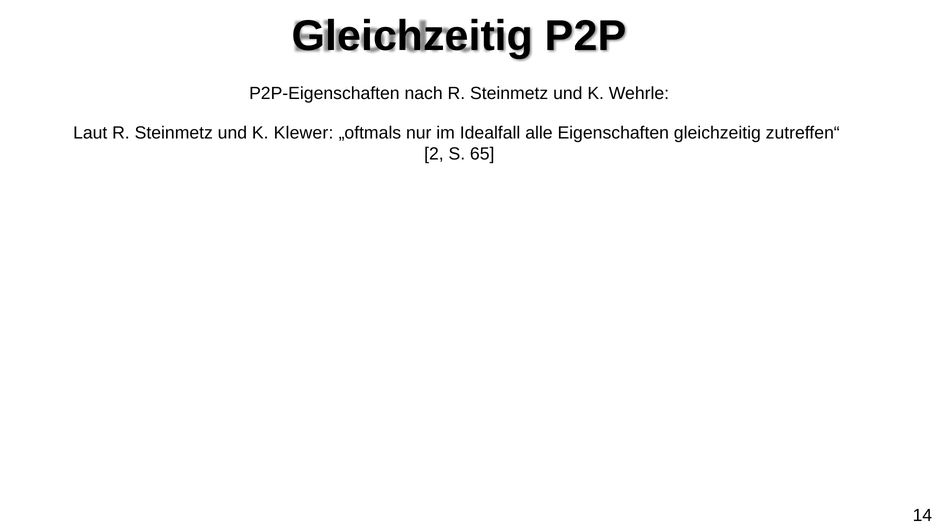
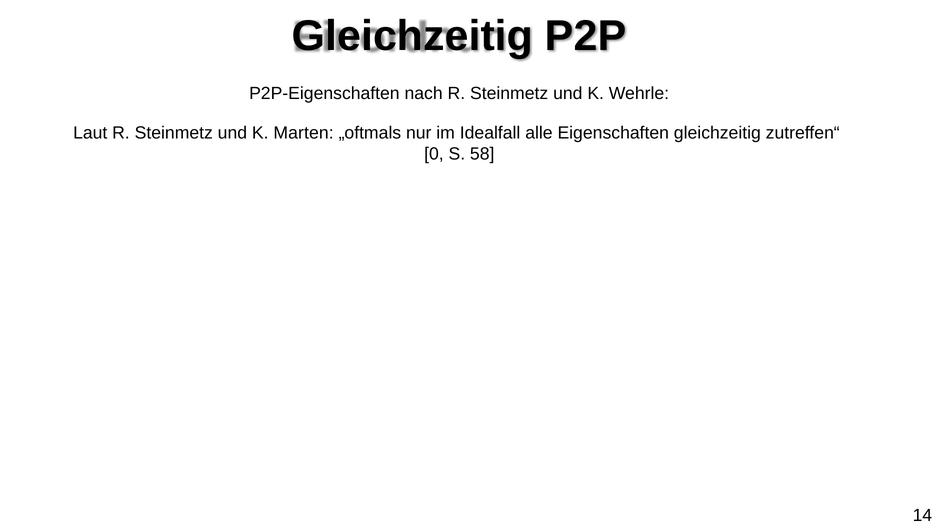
Klewer: Klewer -> Marten (304, 133)
2: 2 -> 0 (434, 154)
65: 65 -> 58 (482, 154)
